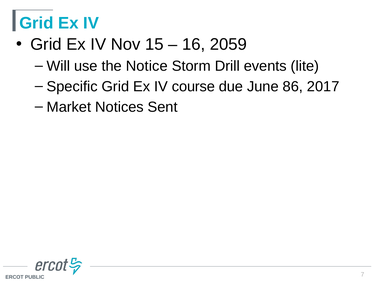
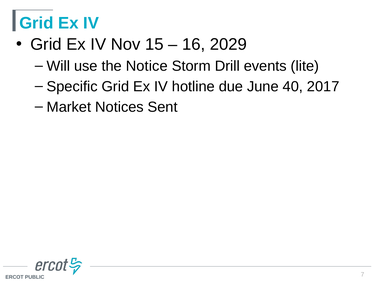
2059: 2059 -> 2029 (228, 44)
course: course -> hotline (193, 86)
86: 86 -> 40 (293, 86)
